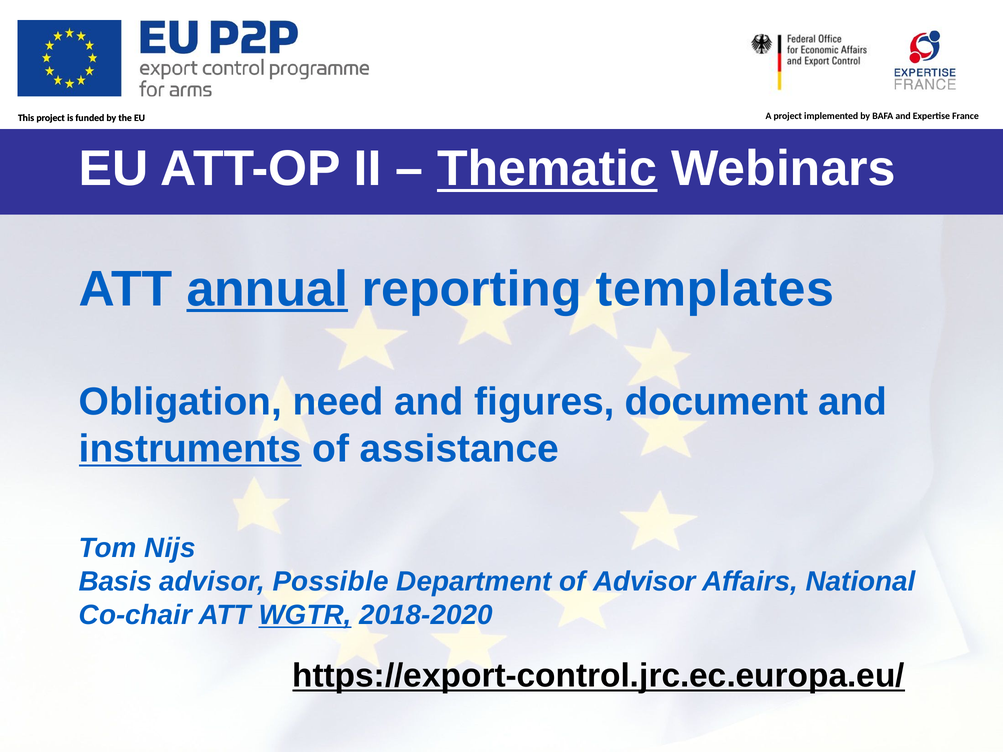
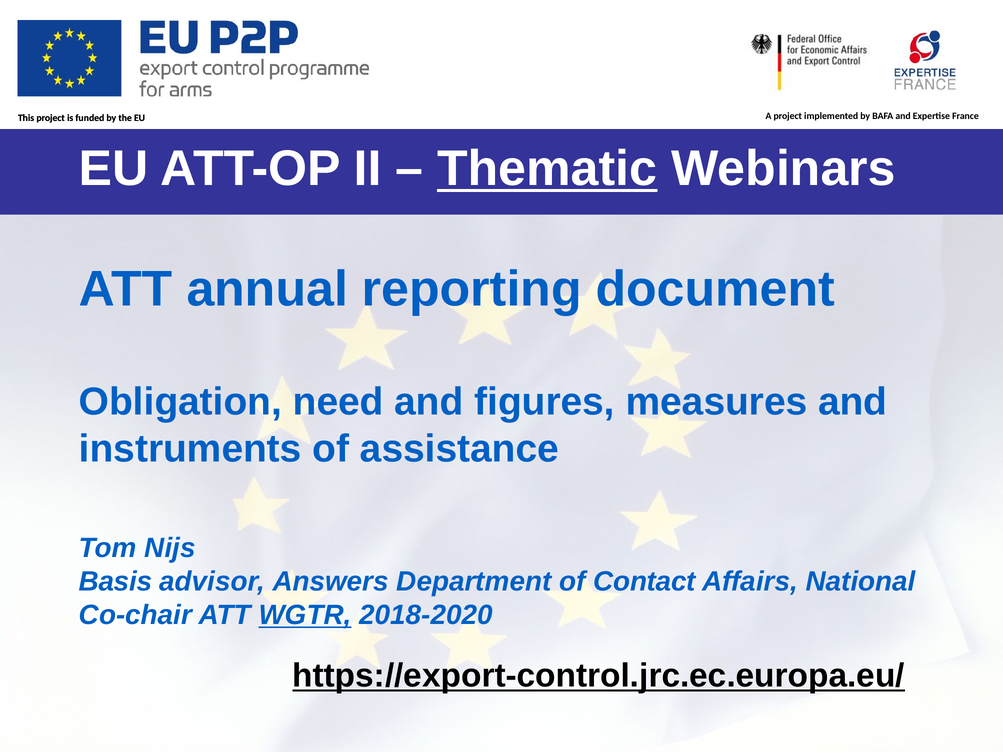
annual underline: present -> none (267, 289)
templates: templates -> document (715, 289)
document: document -> measures (716, 402)
instruments underline: present -> none (190, 449)
Possible: Possible -> Answers (331, 582)
of Advisor: Advisor -> Contact (645, 582)
